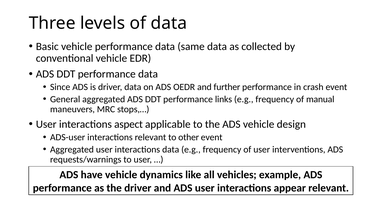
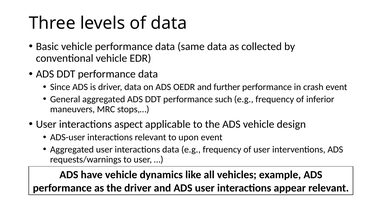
links: links -> such (224, 99)
manual: manual -> inferior (320, 99)
other: other -> upon (189, 138)
